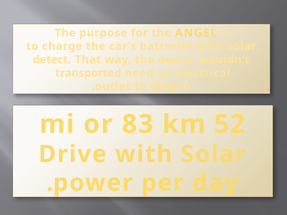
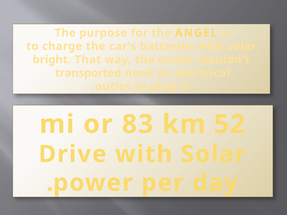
detect: detect -> bright (52, 60)
